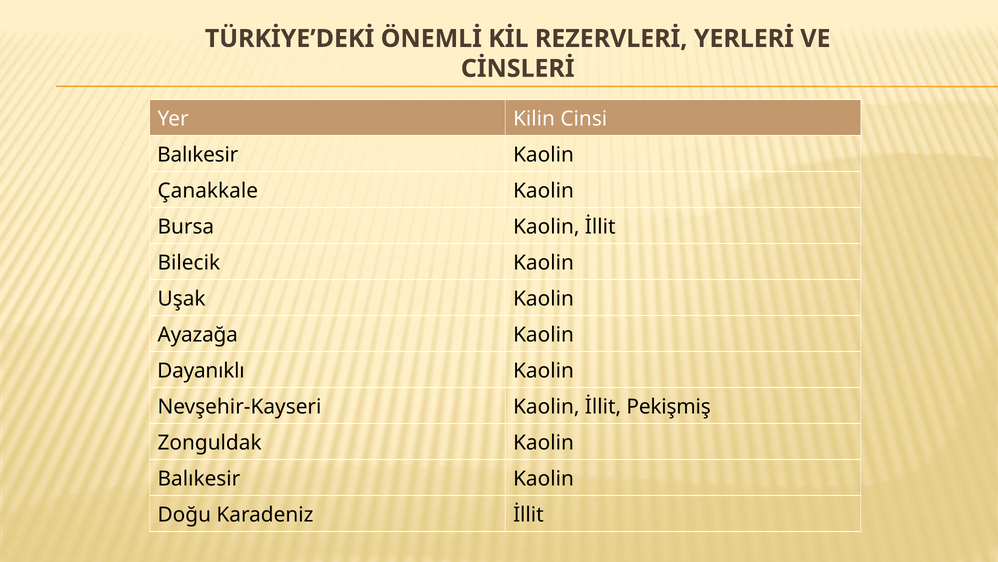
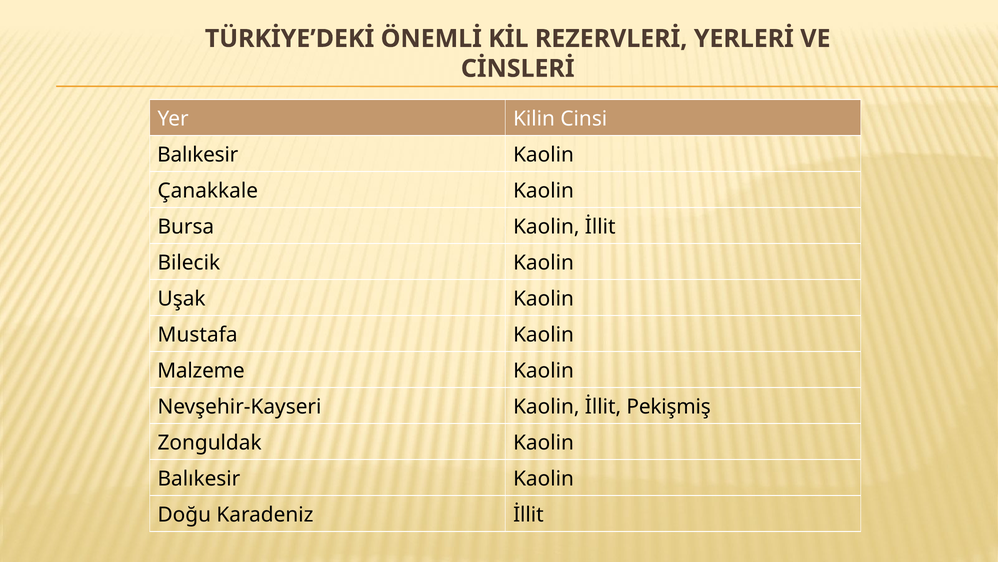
Ayazağa: Ayazağa -> Mustafa (198, 334)
Dayanıklı: Dayanıklı -> Malzeme (201, 370)
